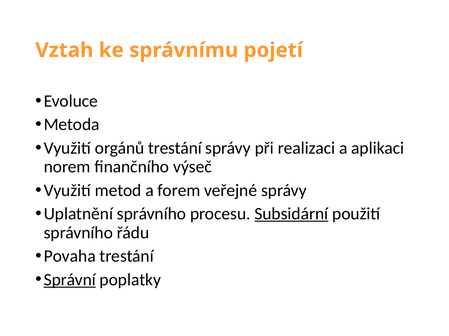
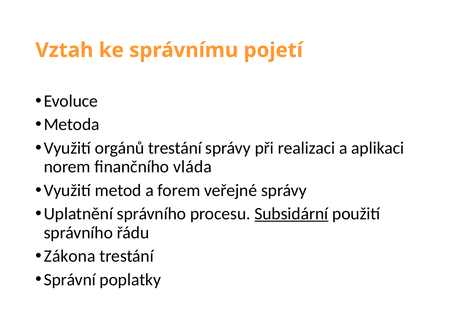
výseč: výseč -> vláda (192, 167)
Povaha: Povaha -> Zákona (70, 257)
Správní underline: present -> none (70, 280)
